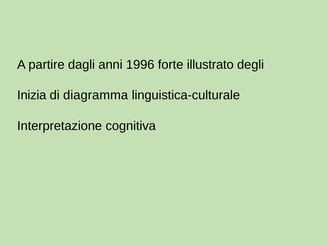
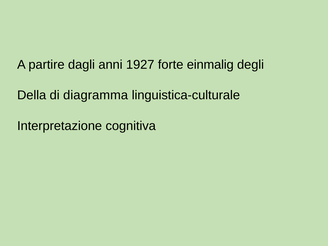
1996: 1996 -> 1927 (140, 65)
illustrato: illustrato -> einmalig (210, 65)
Inizia: Inizia -> Della (32, 95)
